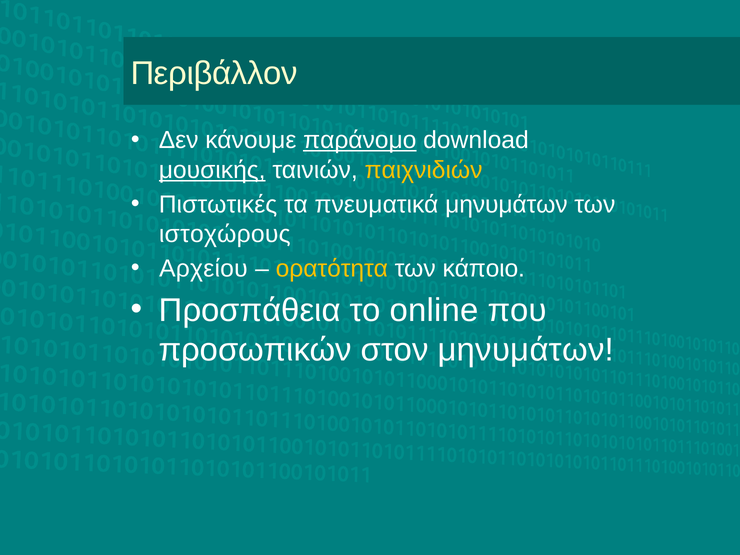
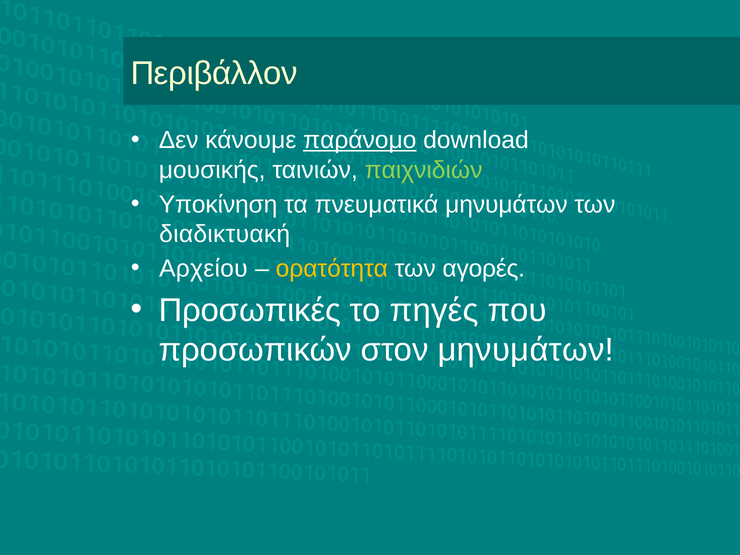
μουσικής underline: present -> none (212, 170)
παιχνιδιών colour: yellow -> light green (424, 170)
Πιστωτικές: Πιστωτικές -> Υποκίνηση (218, 204)
ιστοχώρους: ιστοχώρους -> διαδικτυακή (225, 234)
κάποιο: κάποιο -> αγορές (484, 269)
Προσπάθεια: Προσπάθεια -> Προσωπικές (250, 310)
online: online -> πηγές (434, 310)
